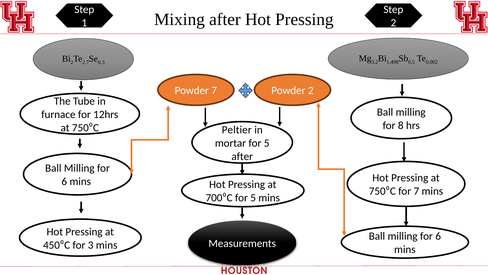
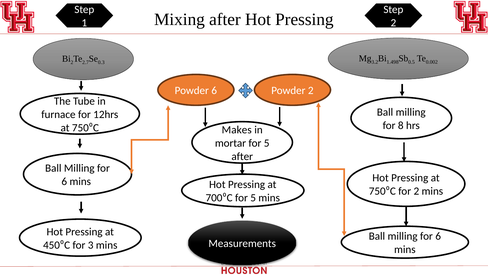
Powder 7: 7 -> 6 (214, 90)
Peltier: Peltier -> Makes (237, 130)
for 7: 7 -> 2 (416, 191)
